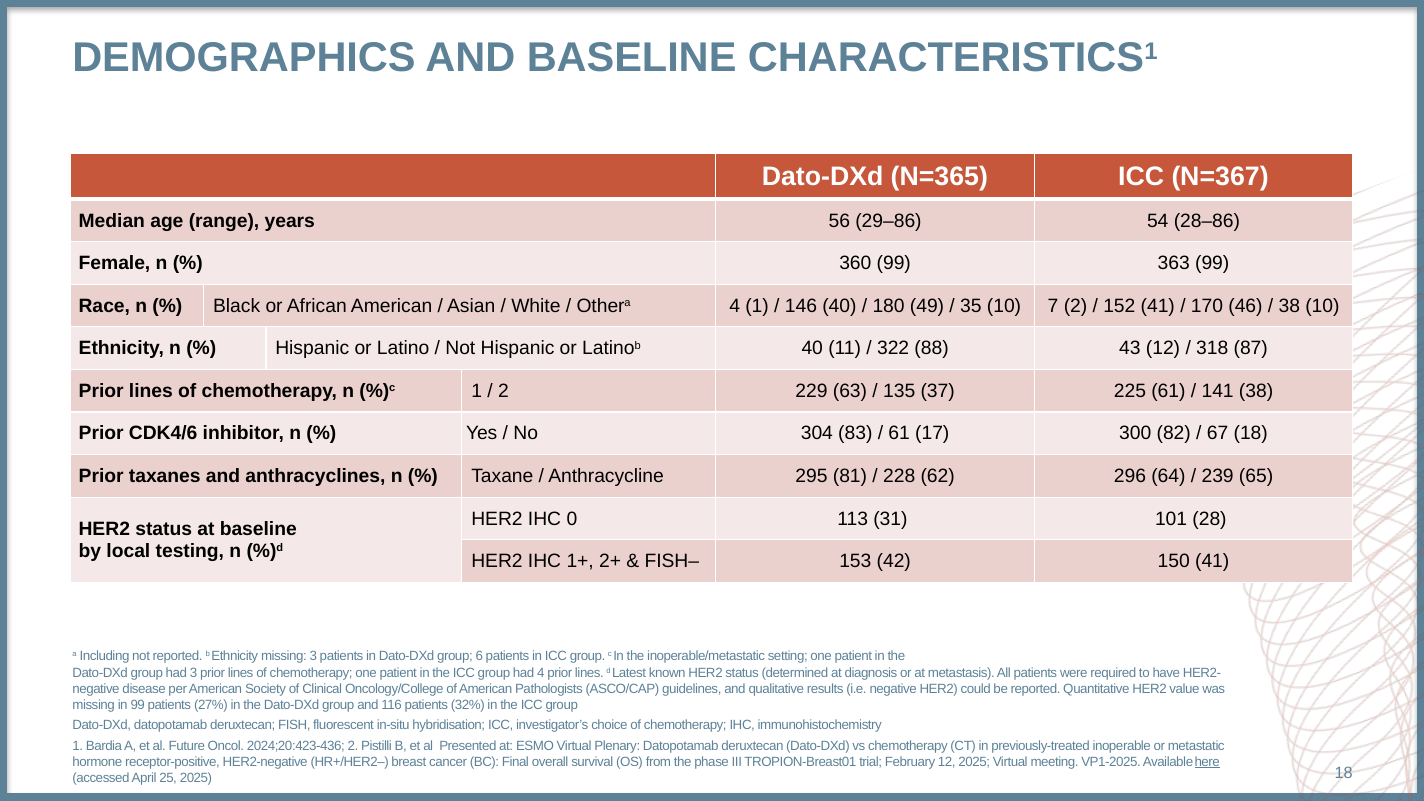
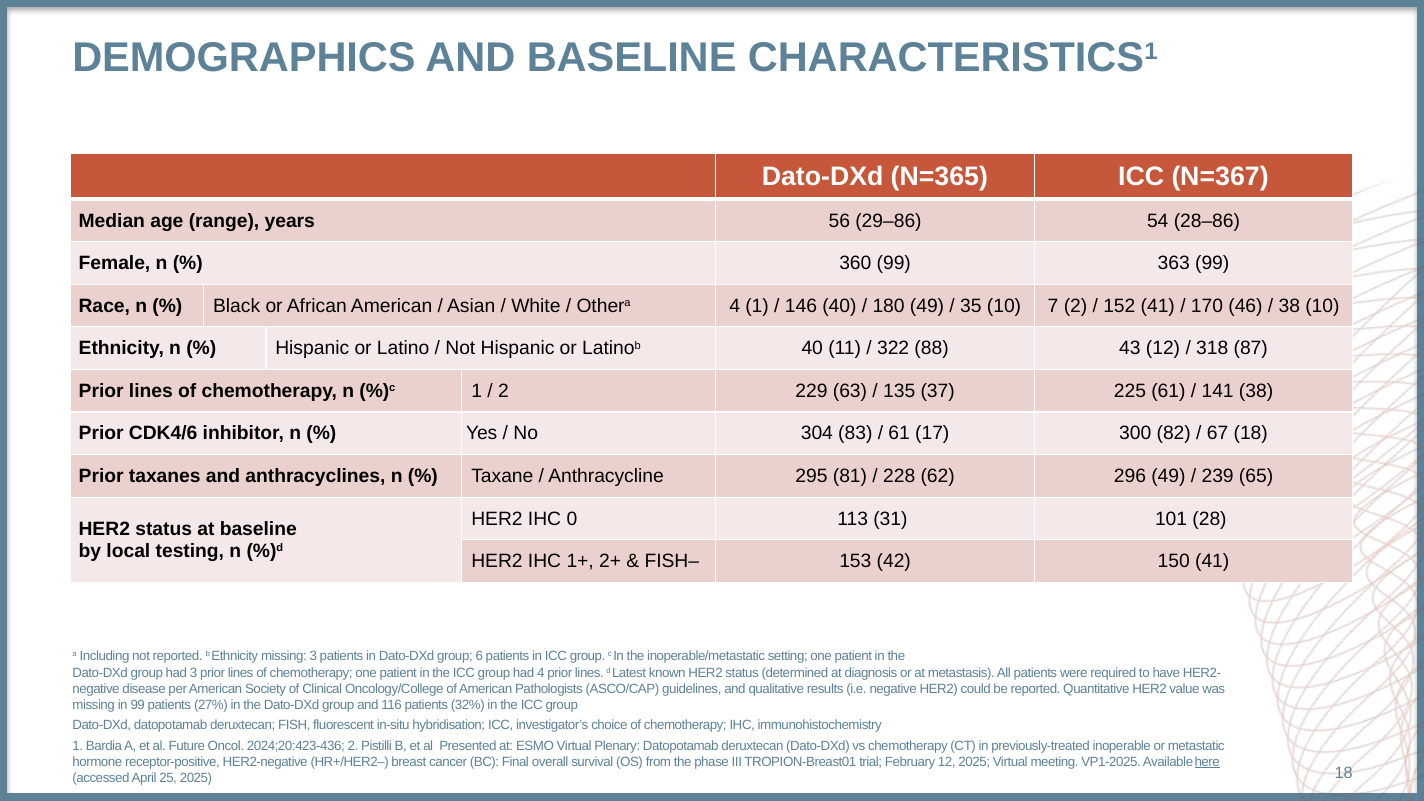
296 64: 64 -> 49 (1168, 476)
